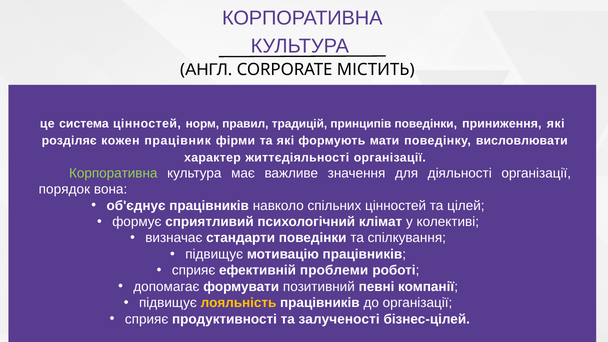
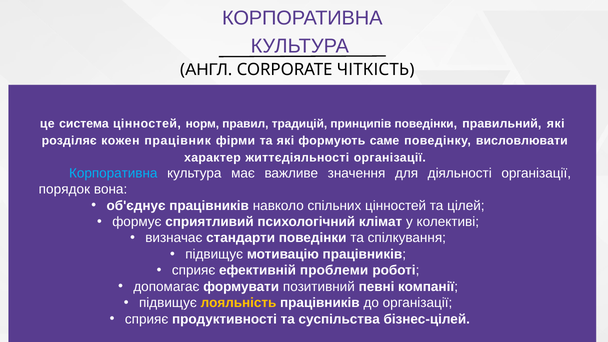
МІСТИТЬ: МІСТИТЬ -> ЧІТКІСТЬ (376, 70)
приниження: приниження -> правильний (502, 124)
мати: мати -> саме (385, 141)
Корпоративна colour: light green -> light blue (113, 173)
залученості: залученості -> суспільства (339, 319)
